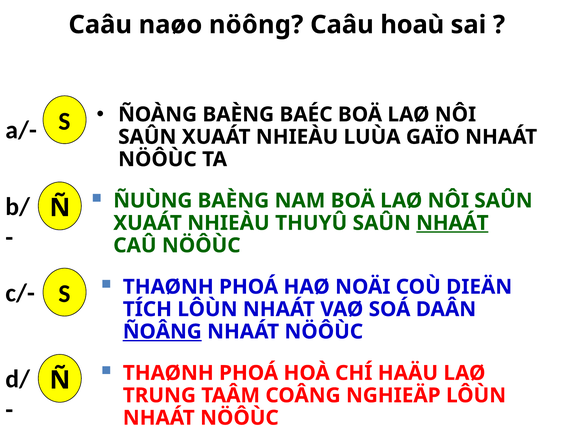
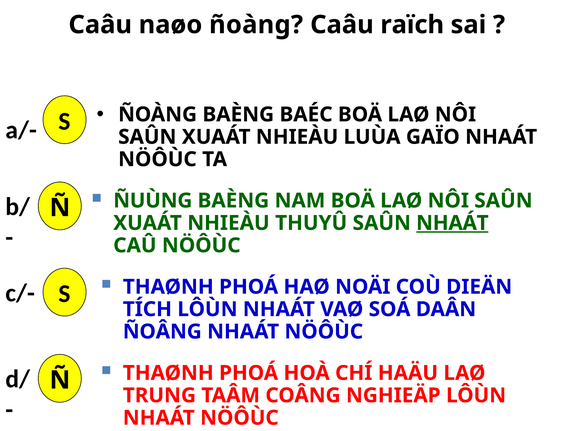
naøo nöông: nöông -> ñoàng (256, 25)
hoaù: hoaù -> raïch (412, 25)
ÑOÂNG underline: present -> none (162, 331)
